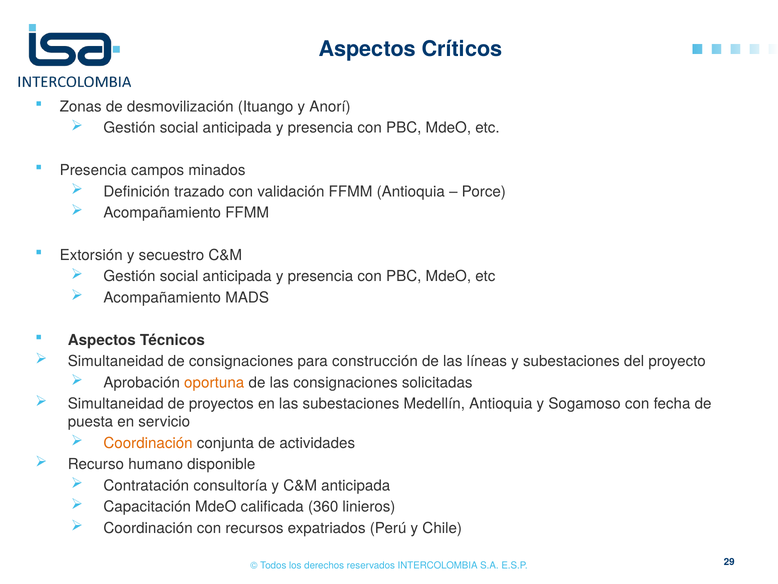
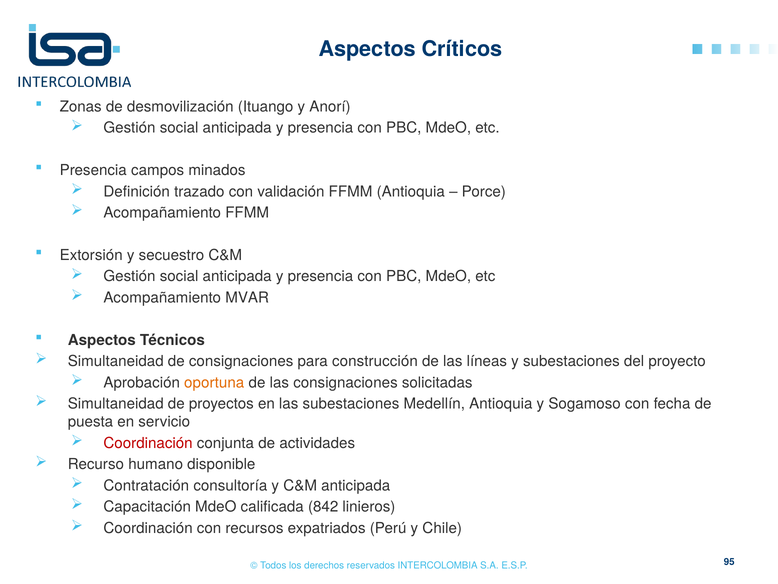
MADS: MADS -> MVAR (247, 297)
Coordinación colour: orange -> red (148, 443)
360: 360 -> 842 (323, 506)
29: 29 -> 95 (729, 562)
